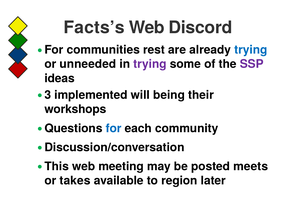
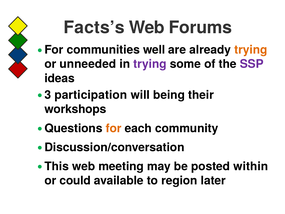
Discord: Discord -> Forums (200, 28)
rest: rest -> well (154, 50)
trying colour: blue -> orange (251, 50)
implemented: implemented -> participation (91, 95)
for colour: blue -> orange (114, 128)
meets: meets -> within (251, 166)
takes: takes -> could (75, 180)
